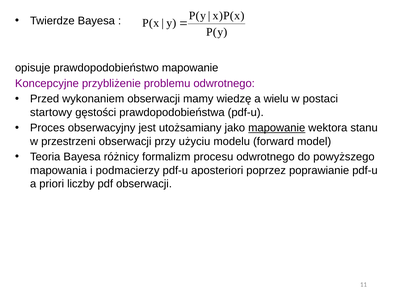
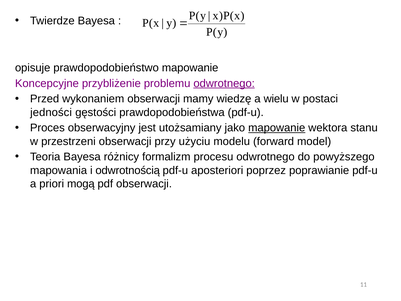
odwrotnego underline: none -> present (224, 83)
startowy: startowy -> jedności (51, 112)
podmacierzy: podmacierzy -> odwrotnością (128, 170)
liczby: liczby -> mogą (81, 184)
